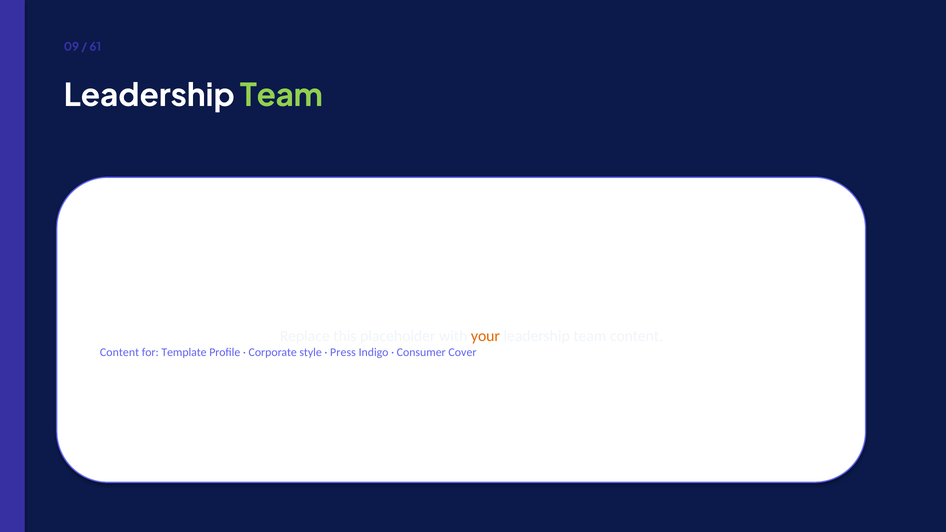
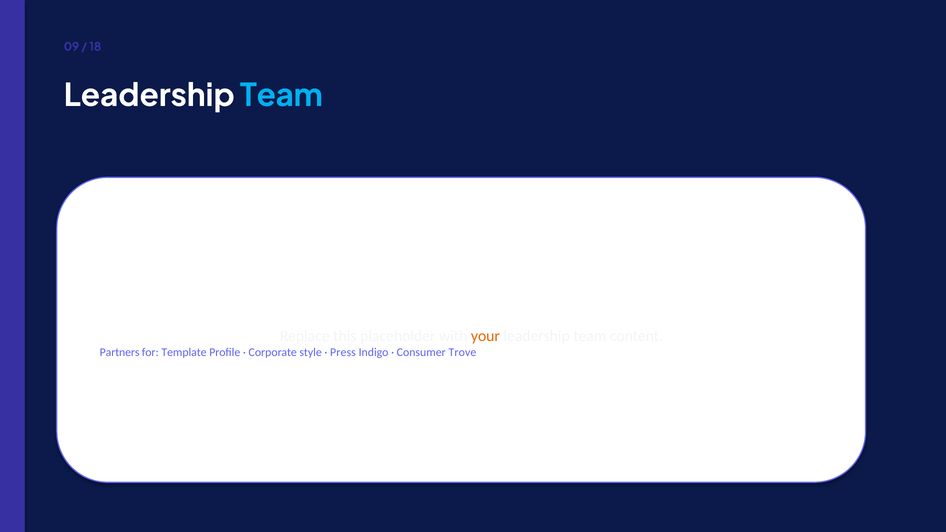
61: 61 -> 18 (95, 47)
Team colour: light green -> light blue (281, 96)
Content: Content -> Partners (120, 353)
Cover: Cover -> Trove (462, 353)
